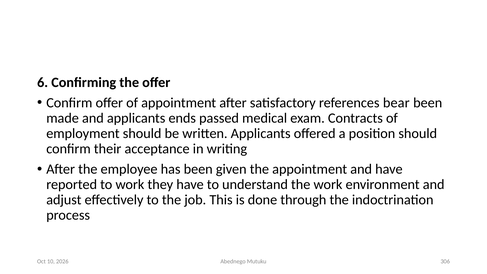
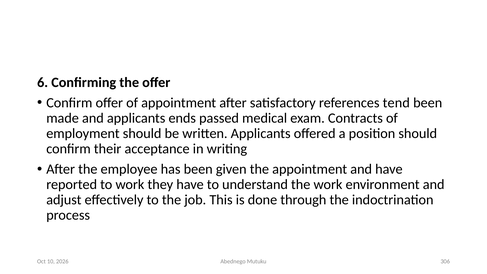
bear: bear -> tend (396, 103)
